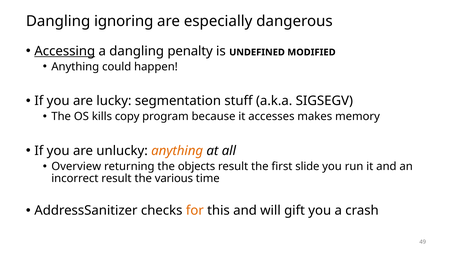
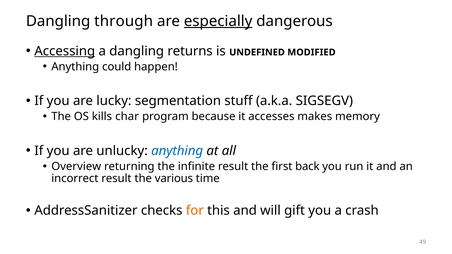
ignoring: ignoring -> through (124, 21)
especially underline: none -> present (218, 21)
penalty: penalty -> returns (190, 51)
copy: copy -> char (127, 117)
anything colour: orange -> blue (177, 151)
objects: objects -> infinite (196, 167)
slide: slide -> back (307, 167)
